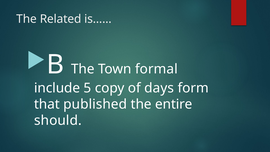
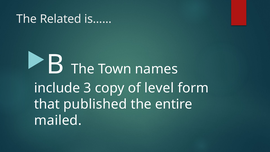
formal: formal -> names (156, 69)
5: 5 -> 3 (87, 88)
days: days -> level (159, 88)
should: should -> mailed (58, 120)
